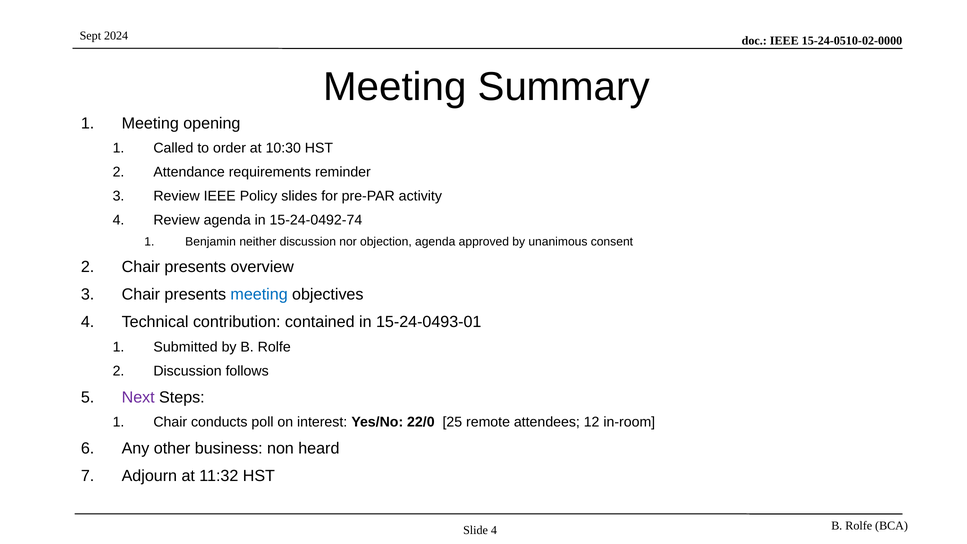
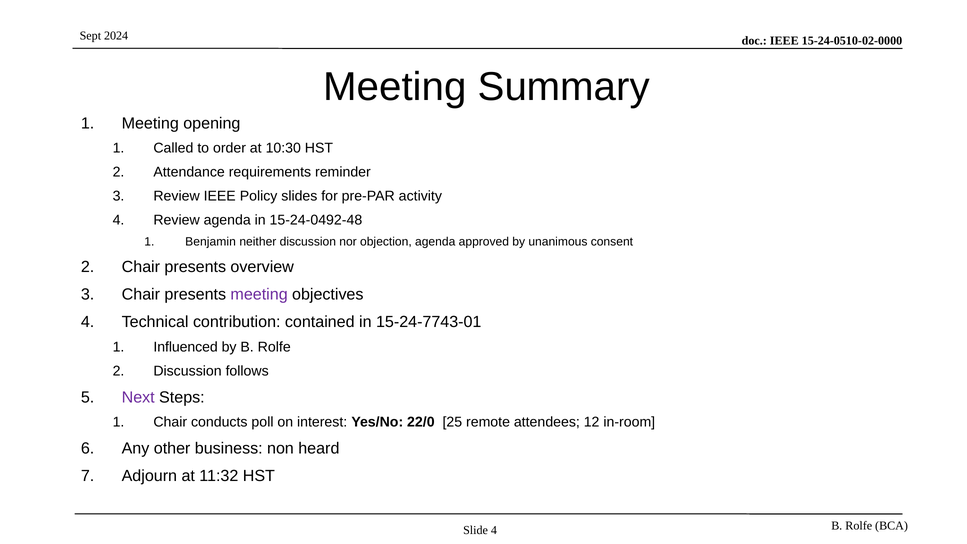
15-24-0492-74: 15-24-0492-74 -> 15-24-0492-48 (316, 220)
meeting colour: blue -> purple (259, 294)
15-24-0493-01: 15-24-0493-01 -> 15-24-7743-01 (429, 322)
Submitted: Submitted -> Influenced (186, 347)
